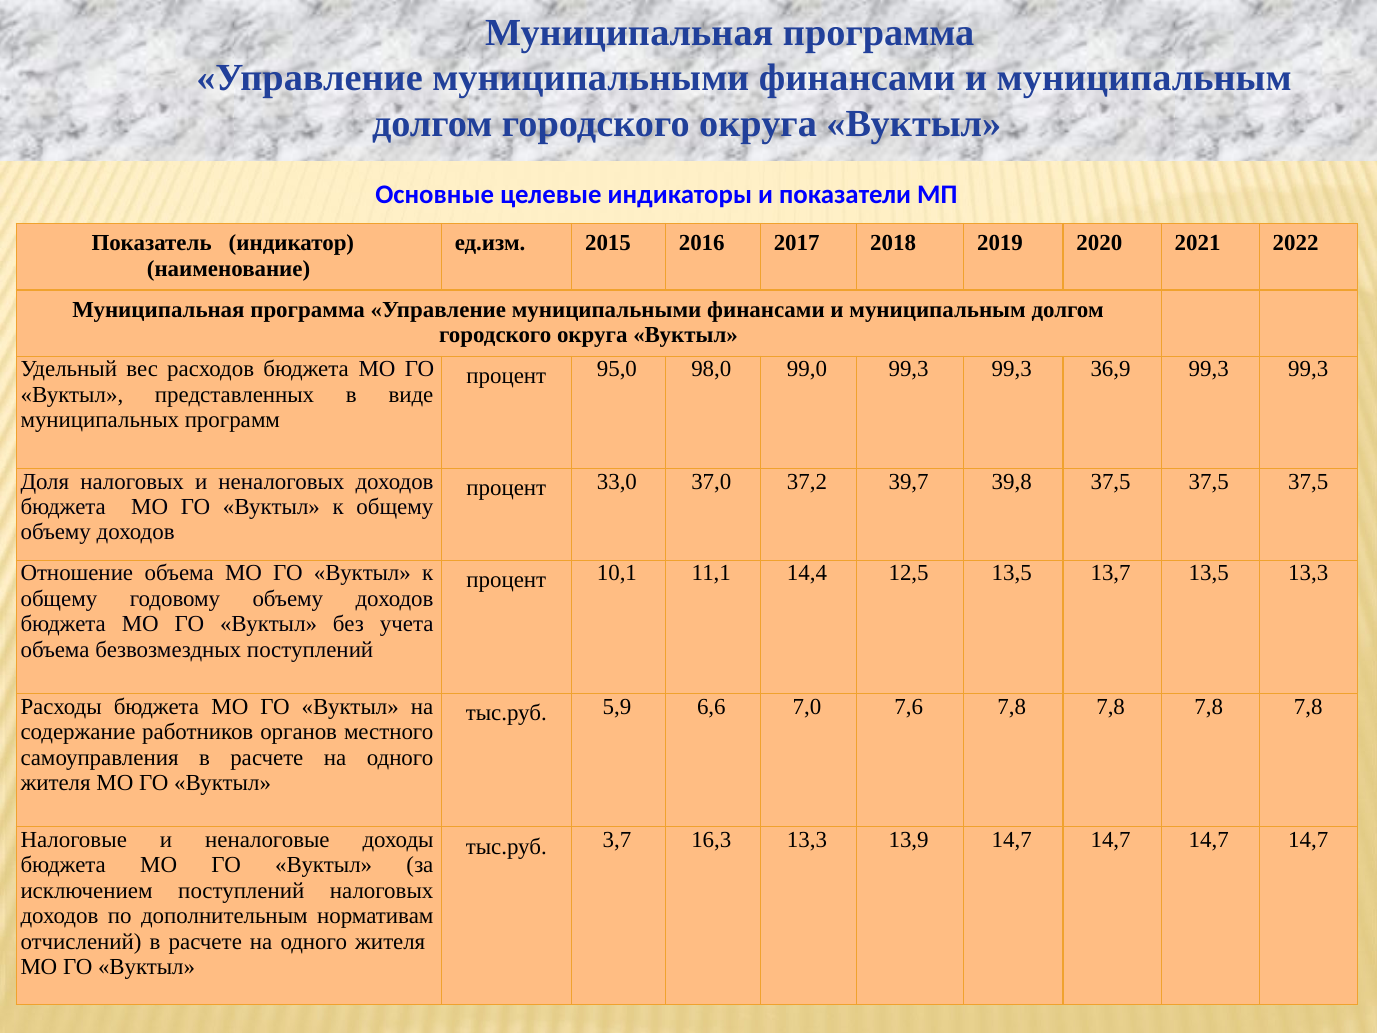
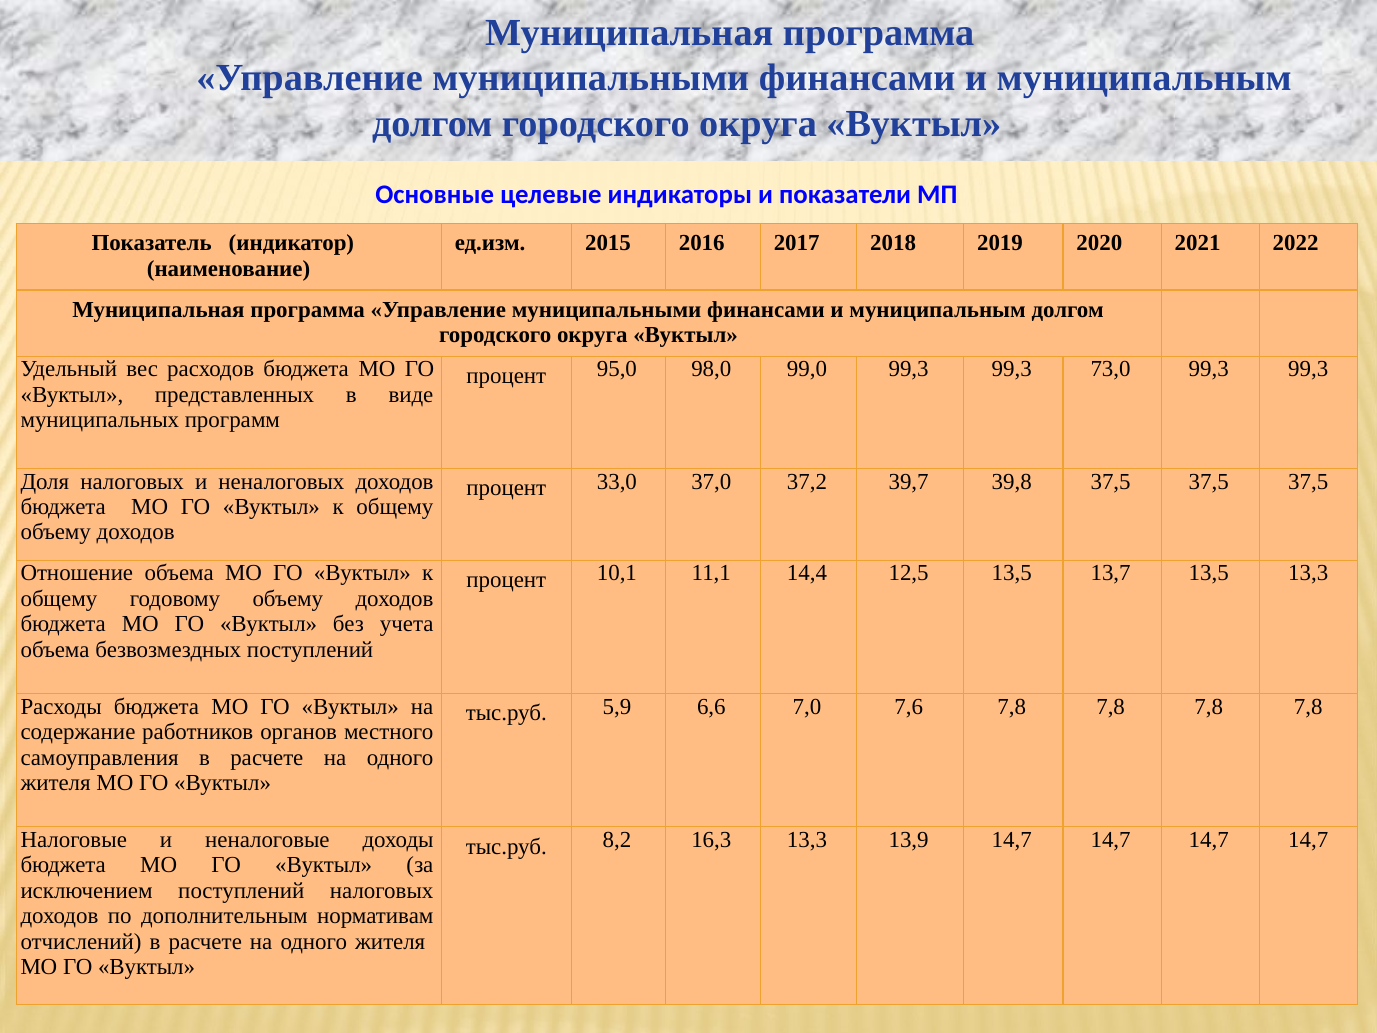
36,9: 36,9 -> 73,0 (1111, 369)
3,7: 3,7 -> 8,2 (617, 839)
